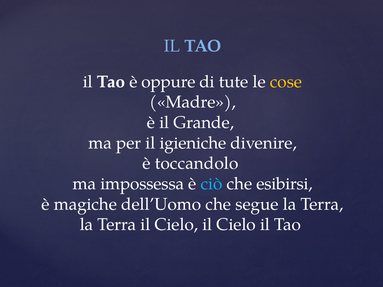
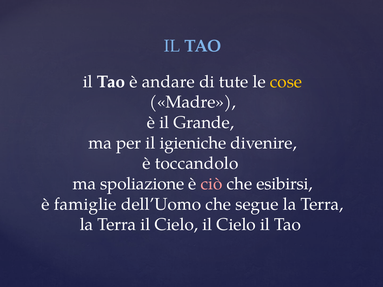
oppure: oppure -> andare (168, 82)
impossessa: impossessa -> spoliazione (142, 184)
ciò colour: light blue -> pink (212, 184)
magiche: magiche -> famiglie (85, 204)
